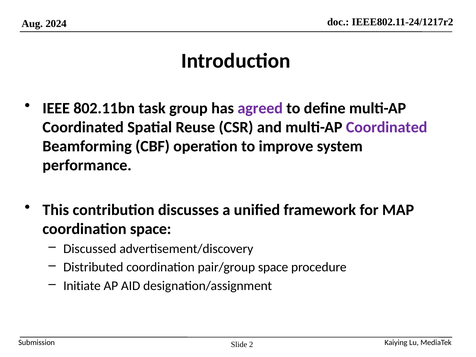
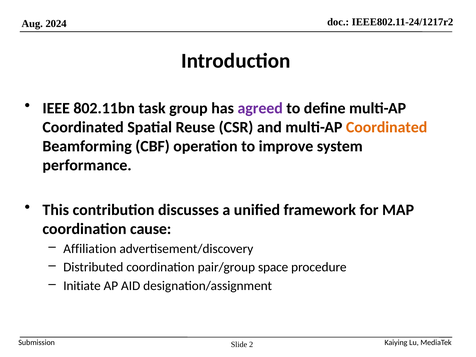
Coordinated colour: purple -> orange (387, 127)
coordination space: space -> cause (151, 229)
Discussed: Discussed -> Affiliation (90, 249)
